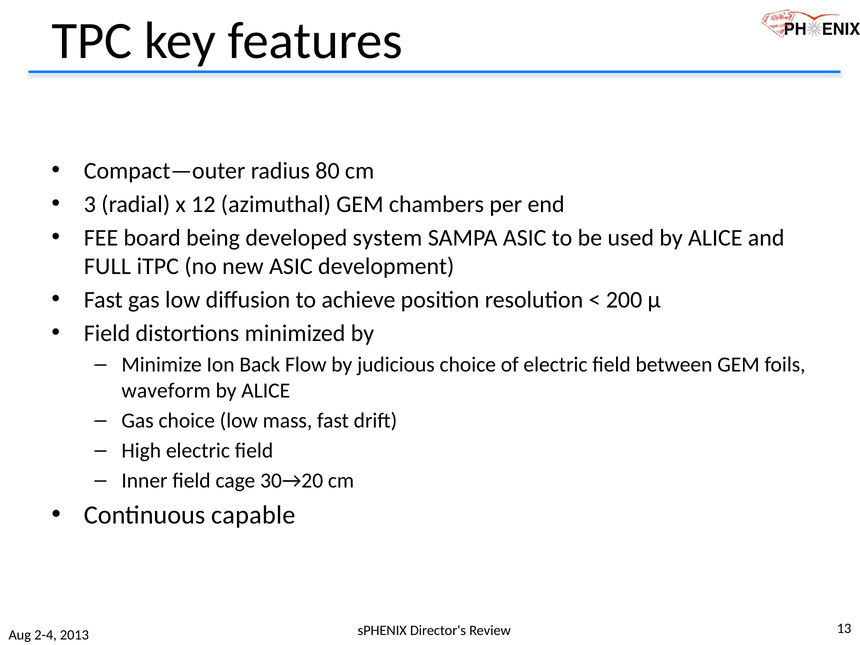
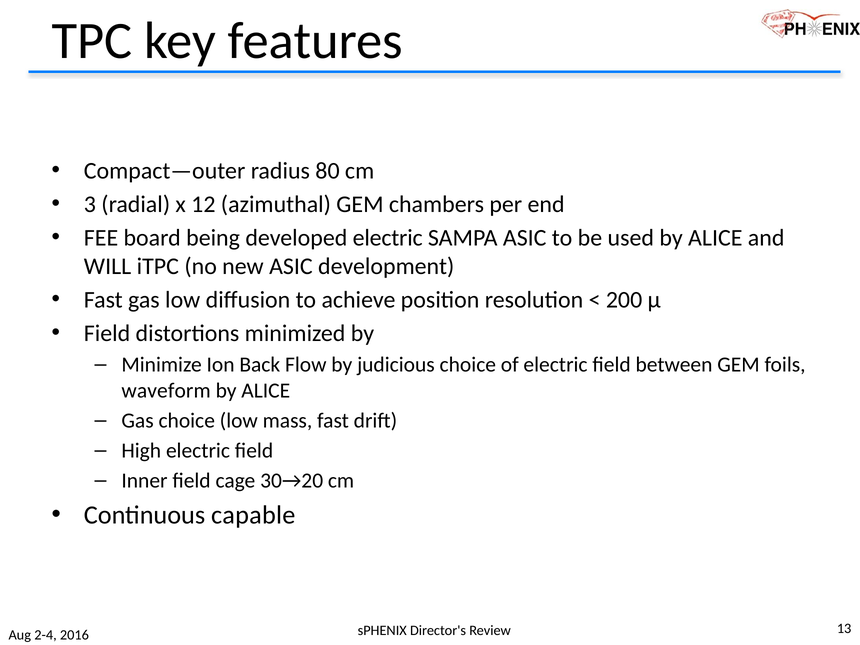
developed system: system -> electric (388, 238)
FULL: FULL -> WILL (108, 266)
2013: 2013 -> 2016 (74, 635)
